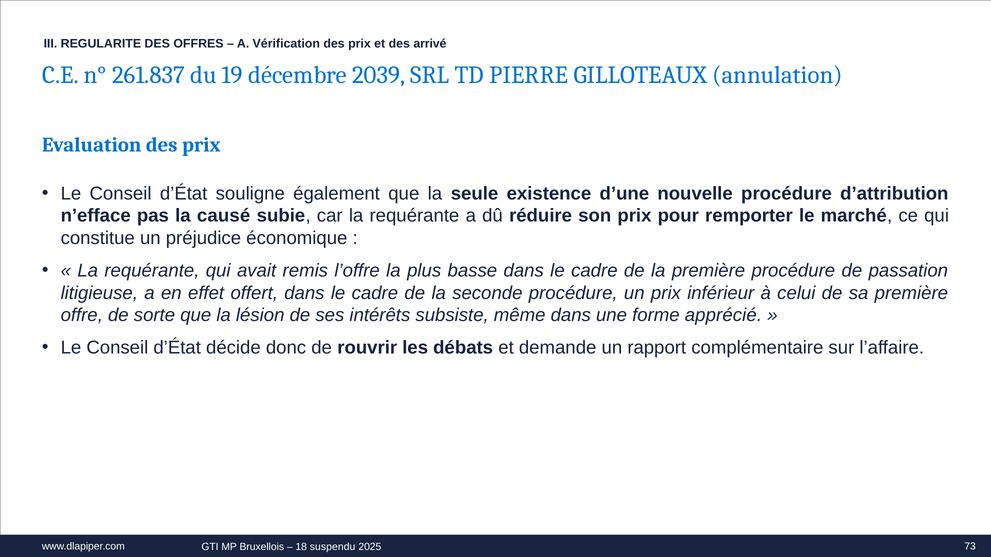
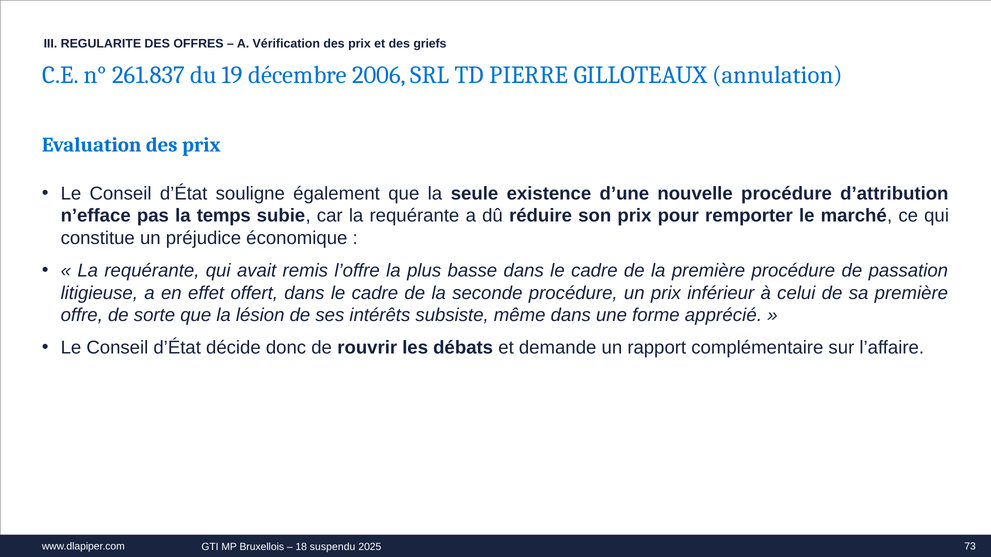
arrivé: arrivé -> griefs (430, 44)
2039: 2039 -> 2006 (379, 75)
causé: causé -> temps (224, 216)
